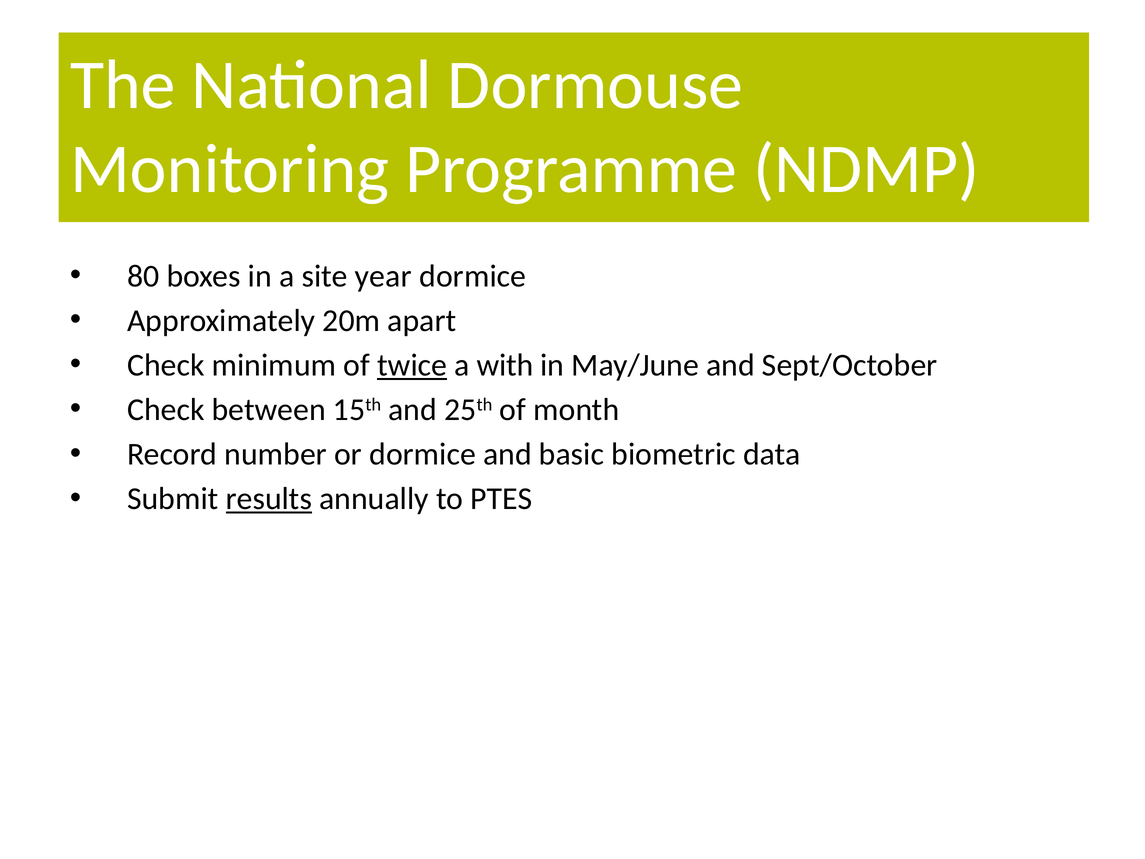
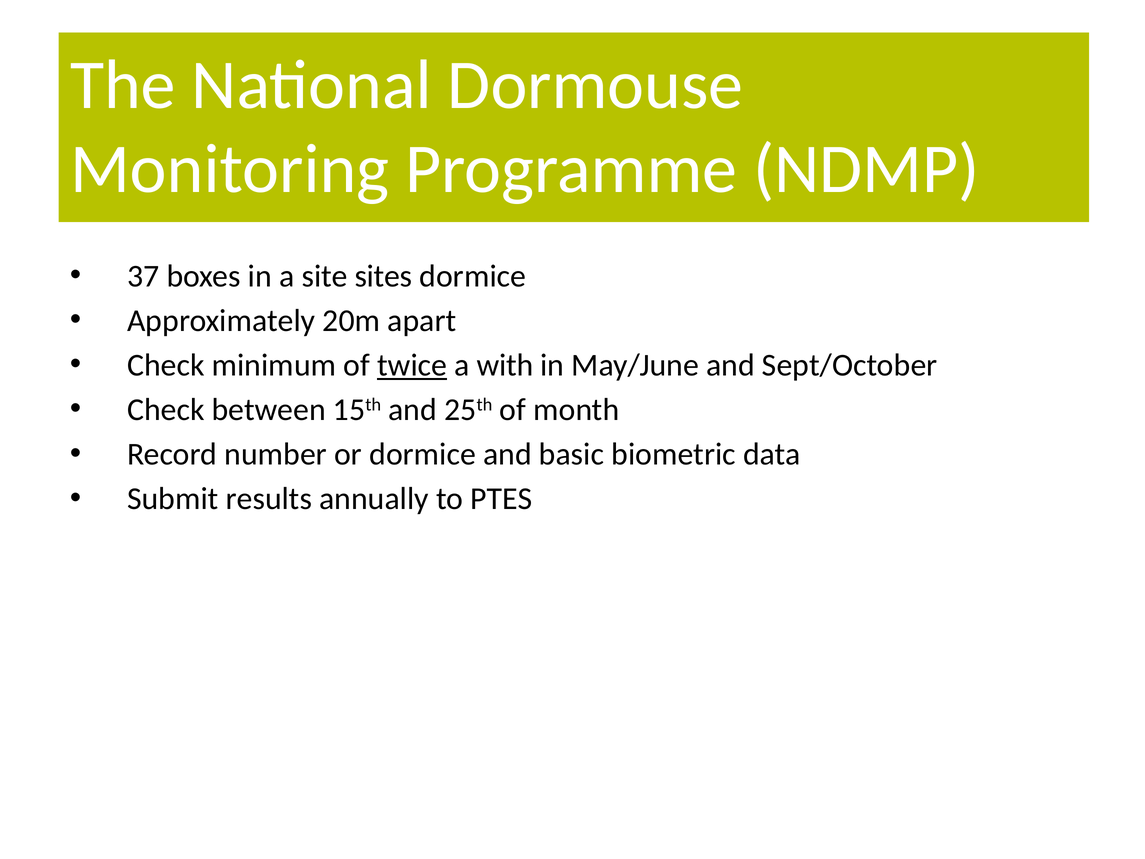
80: 80 -> 37 (143, 276)
year: year -> sites (384, 276)
results underline: present -> none (269, 499)
